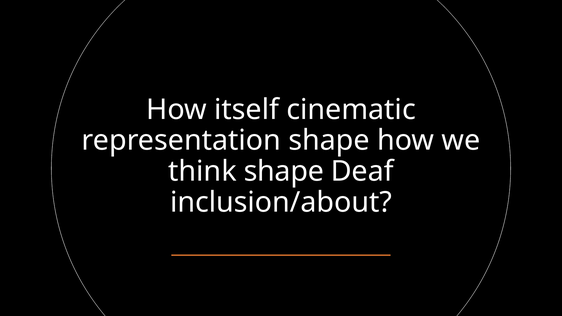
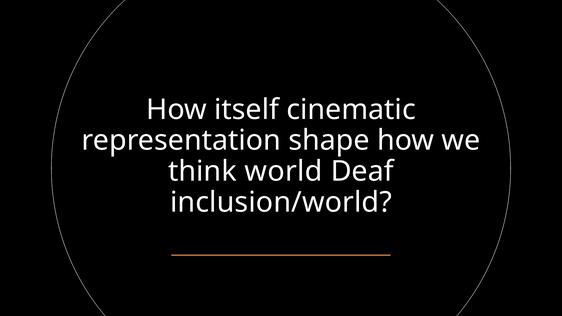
think shape: shape -> world (284, 172)
inclusion/about: inclusion/about -> inclusion/world (281, 203)
